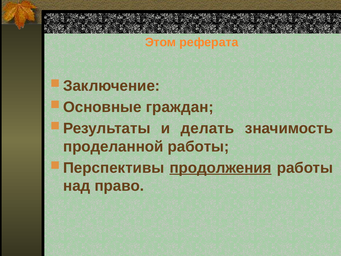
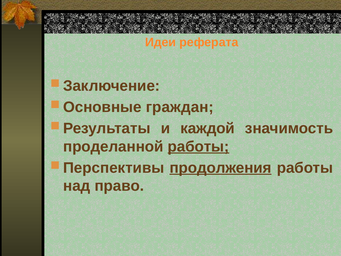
Этом: Этом -> Идеи (161, 42)
делать: делать -> каждой (208, 128)
работы underline: none -> present (198, 146)
